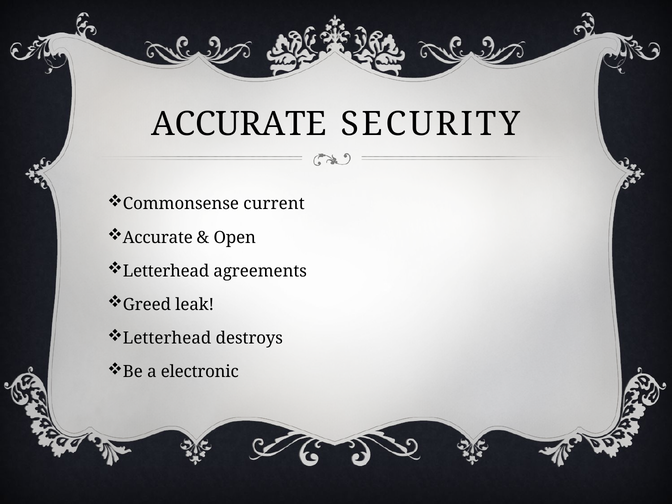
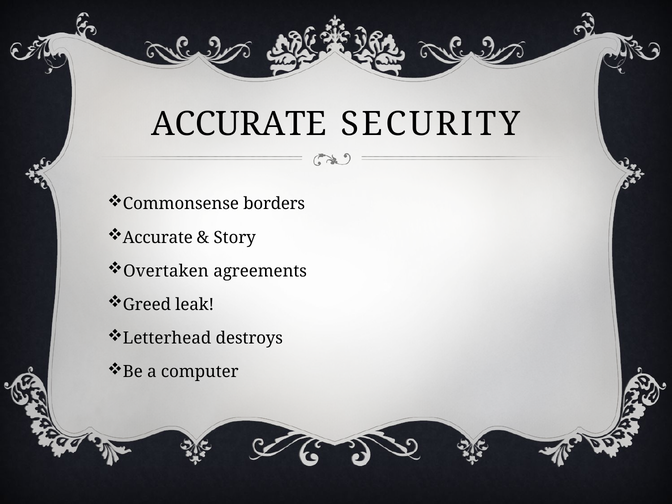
current: current -> borders (274, 204)
Open: Open -> Story (235, 237)
Letterhead: Letterhead -> Overtaken (166, 271)
electronic: electronic -> computer (200, 372)
